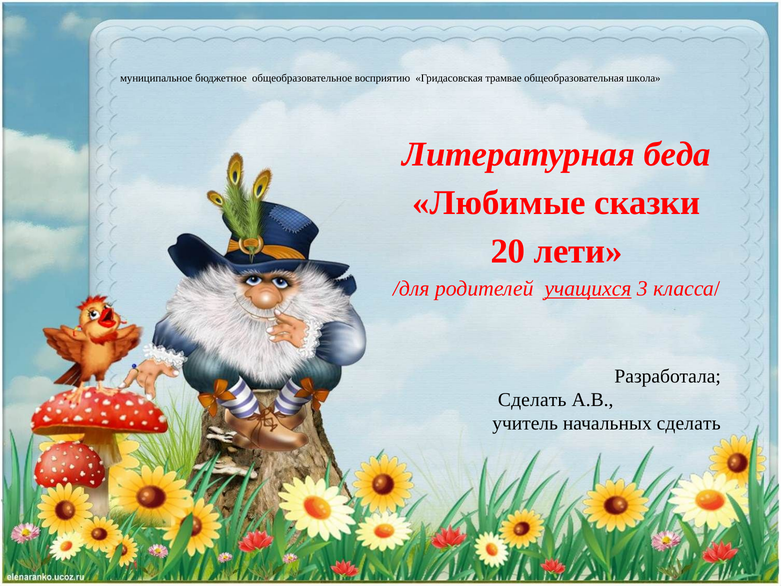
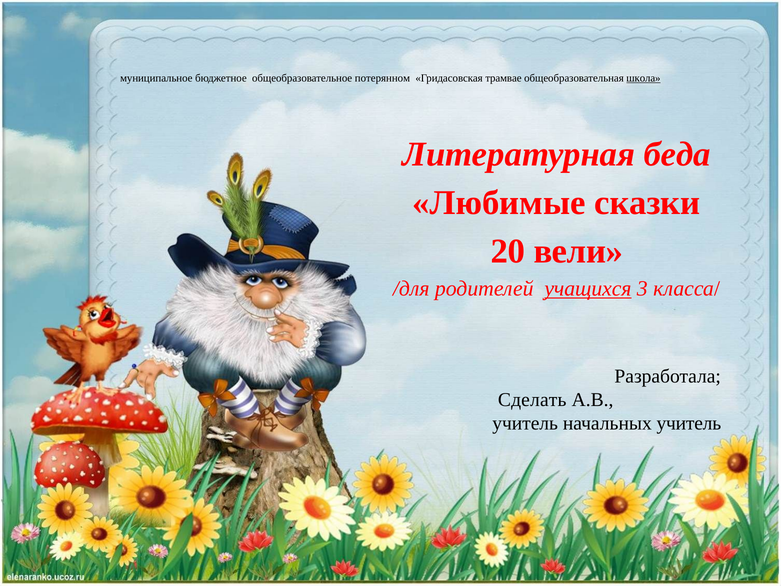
восприятию: восприятию -> потерянном (382, 78)
школа underline: none -> present (643, 78)
лети: лети -> вели (578, 251)
начальных сделать: сделать -> учитель (689, 423)
